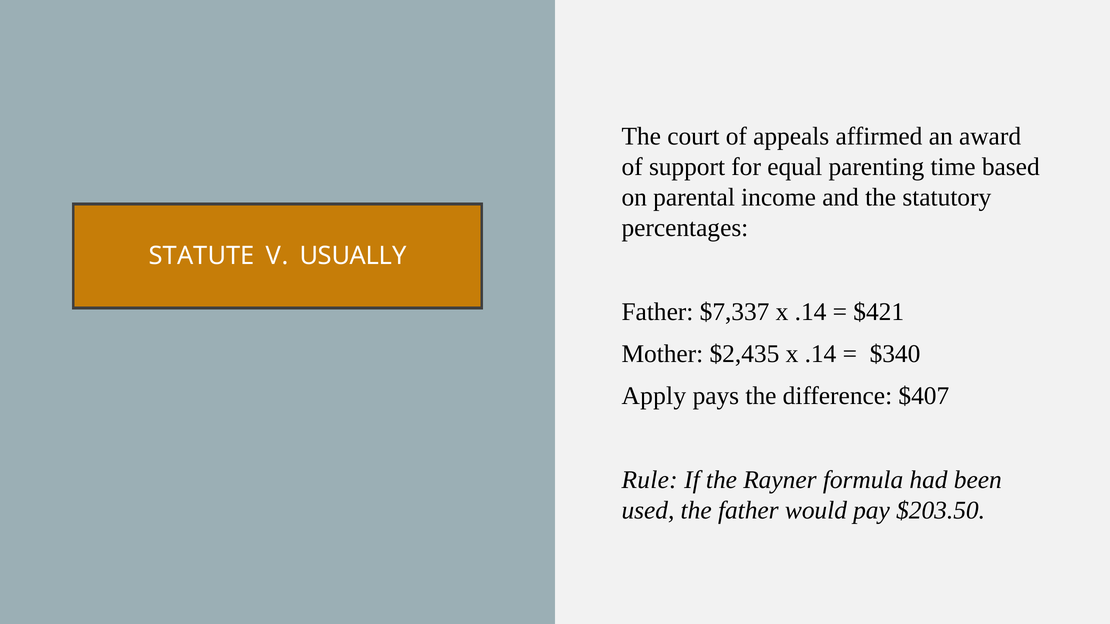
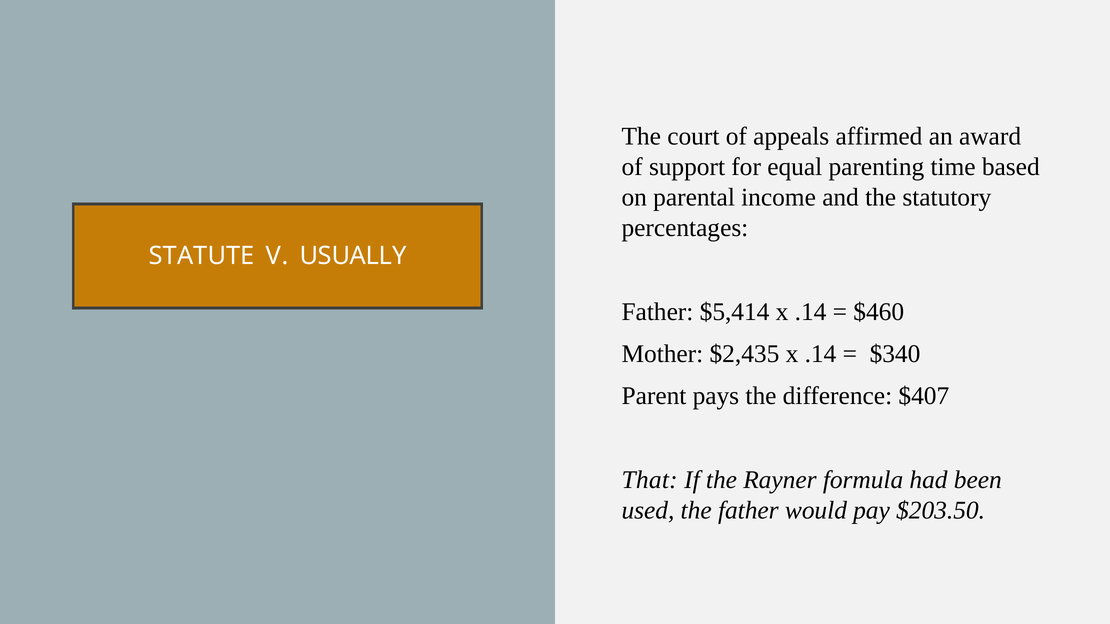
$7,337: $7,337 -> $5,414 (735, 312)
$421: $421 -> $460 (879, 312)
Apply: Apply -> Parent (654, 396)
Rule: Rule -> That (650, 480)
